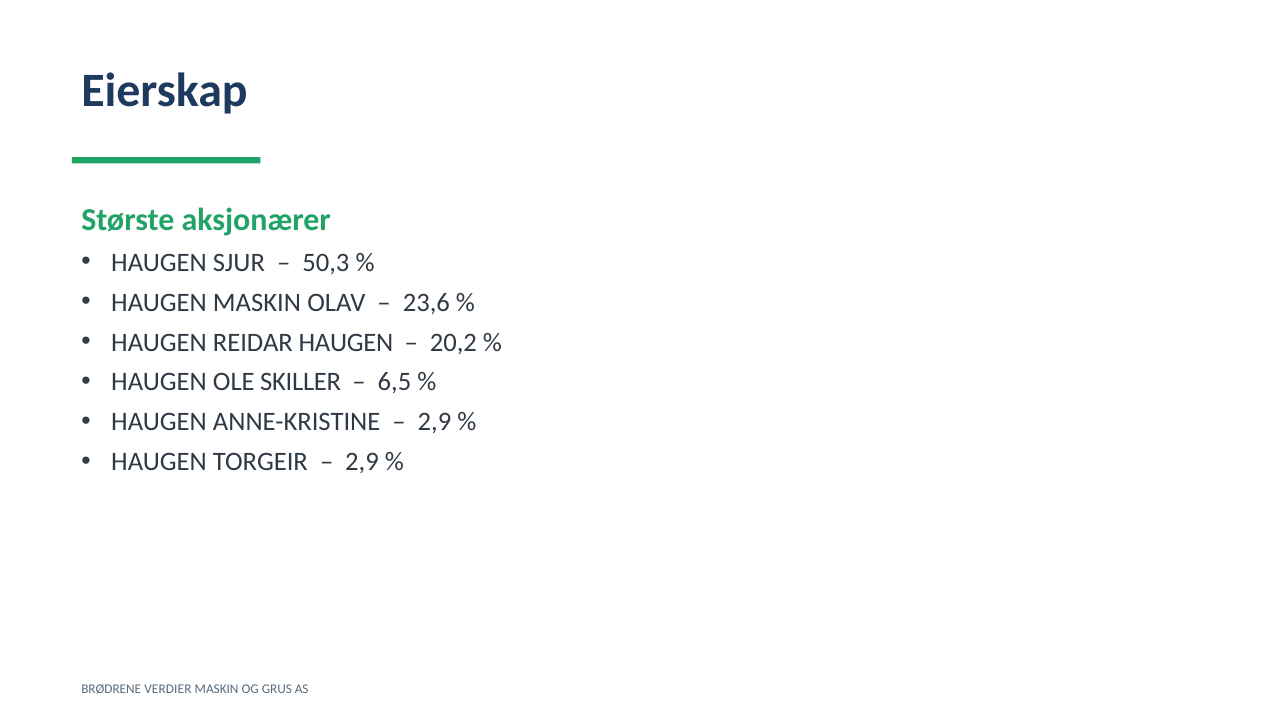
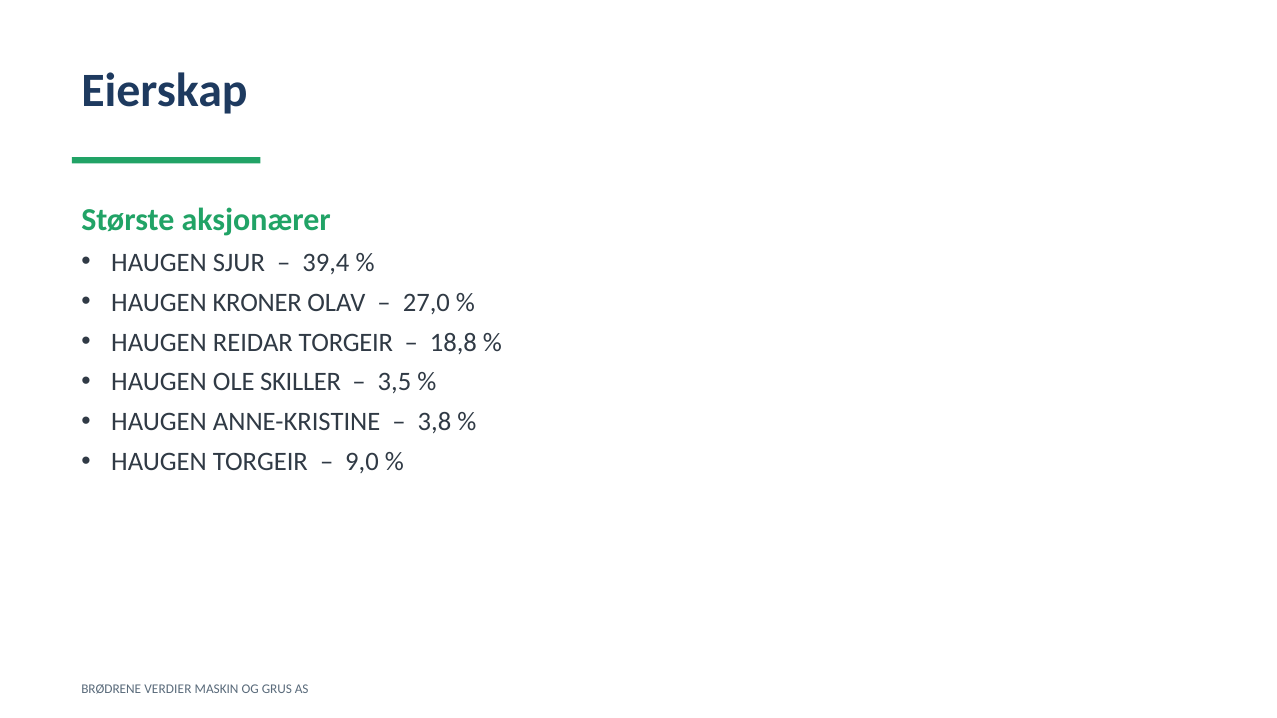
50,3: 50,3 -> 39,4 (326, 263)
HAUGEN MASKIN: MASKIN -> KRONER (257, 303)
23,6: 23,6 -> 27,0 (426, 303)
REIDAR HAUGEN: HAUGEN -> TORGEIR (346, 342)
20,2: 20,2 -> 18,8 (453, 342)
6,5: 6,5 -> 3,5 (395, 382)
2,9: 2,9 -> 3,8 (435, 422)
2,9: 2,9 -> 9,0 (362, 462)
